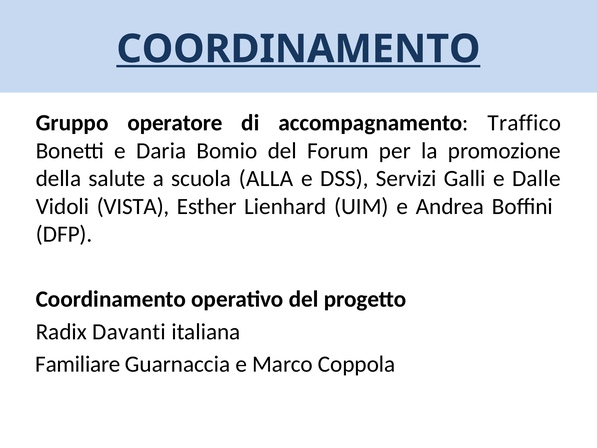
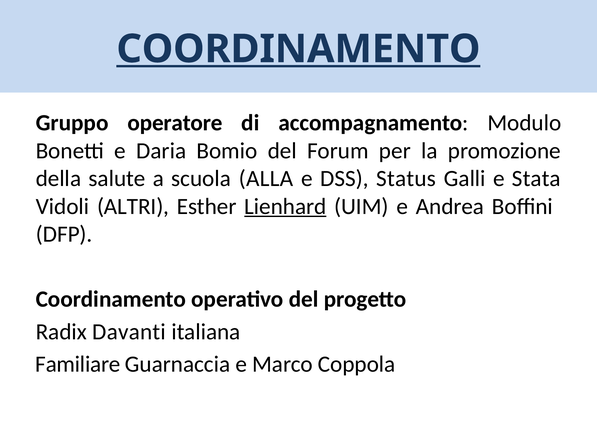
Traffico: Traffico -> Modulo (524, 123)
Servizi: Servizi -> Status (406, 179)
Dalle: Dalle -> Stata (536, 179)
VISTA: VISTA -> ALTRI (133, 206)
Lienhard underline: none -> present (285, 206)
